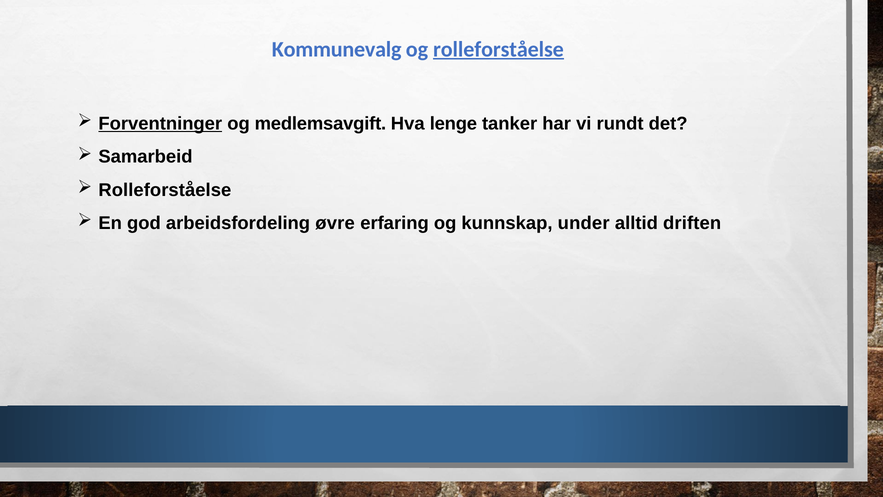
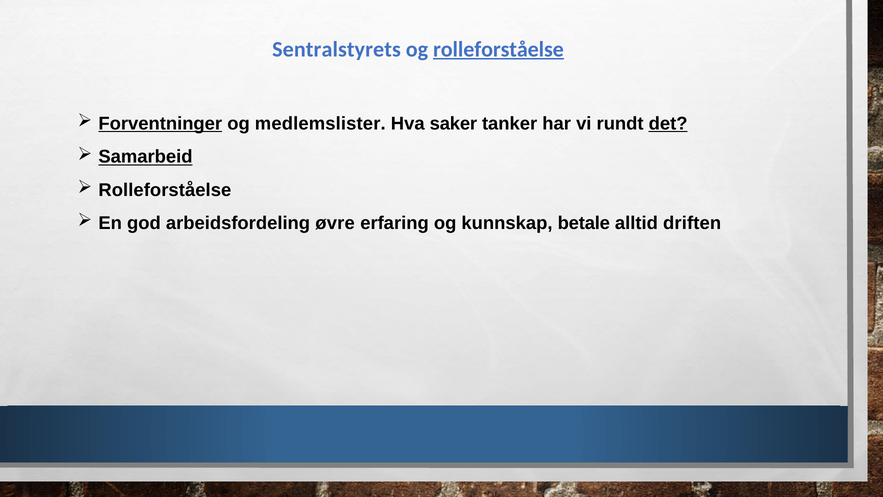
Kommunevalg: Kommunevalg -> Sentralstyrets (337, 49)
medlemsavgift: medlemsavgift -> medlemslister (320, 124)
lenge: lenge -> saker (453, 124)
det underline: none -> present (668, 124)
Samarbeid underline: none -> present (145, 157)
under: under -> betale (584, 223)
